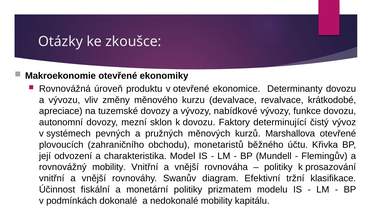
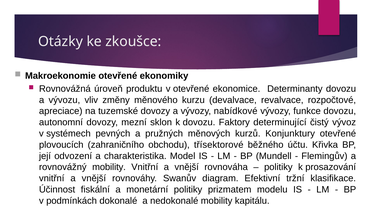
krátkodobé: krátkodobé -> rozpočtové (332, 100)
Marshallova: Marshallova -> Konjunktury (290, 133)
monetaristů: monetaristů -> třísektorové (219, 144)
